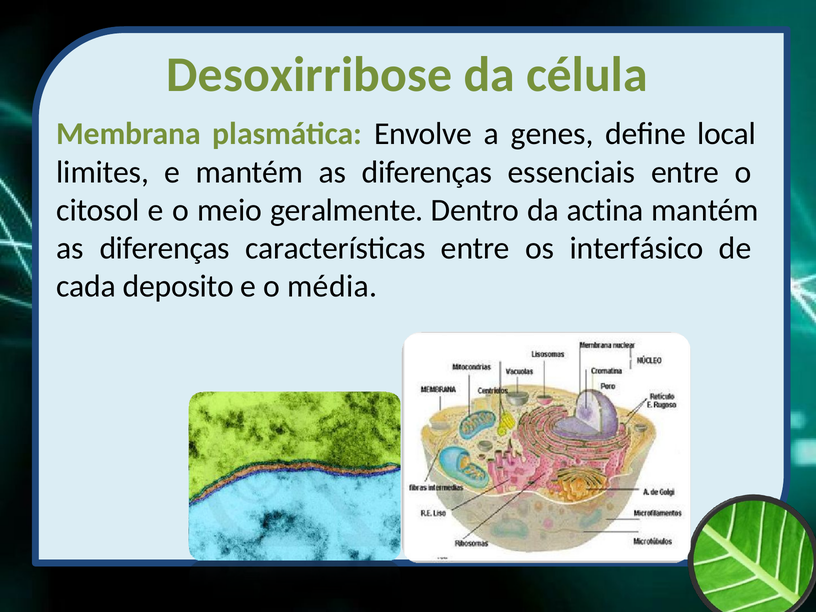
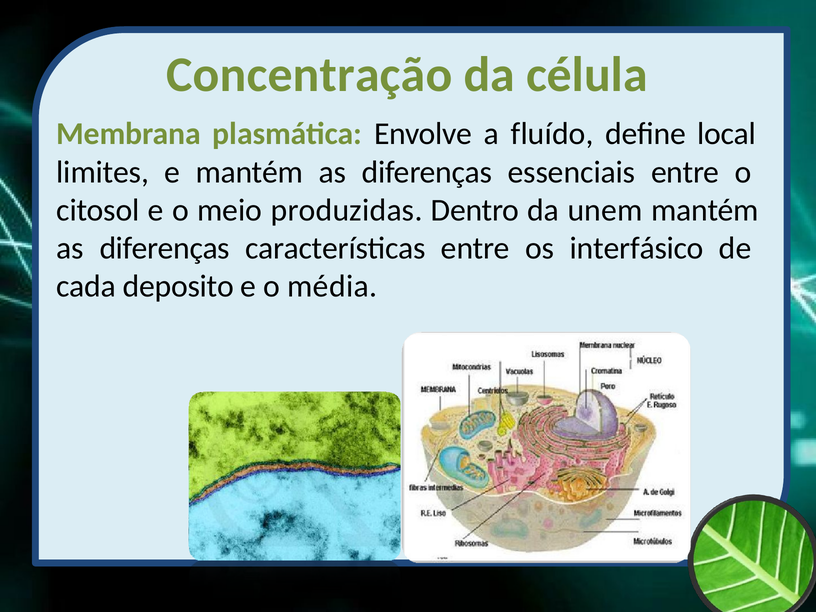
Desoxirribose: Desoxirribose -> Concentração (309, 75)
genes: genes -> fluído (552, 134)
geralmente: geralmente -> produzidas (347, 210)
actina: actina -> unem (605, 210)
